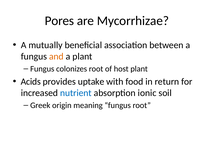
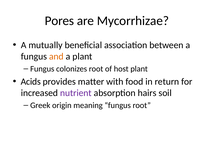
uptake: uptake -> matter (91, 81)
nutrient colour: blue -> purple (76, 93)
ionic: ionic -> hairs (147, 93)
